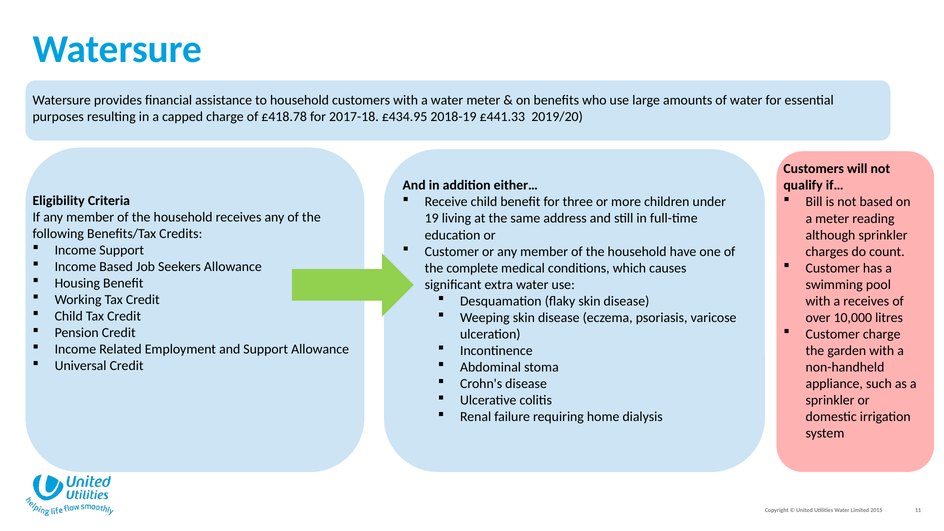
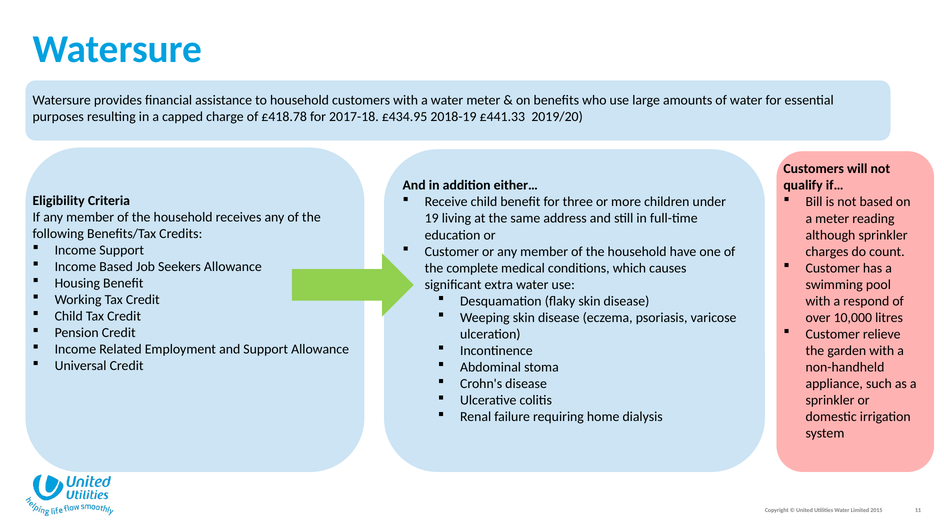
a receives: receives -> respond (866, 301)
Customer charge: charge -> relieve (882, 334)
